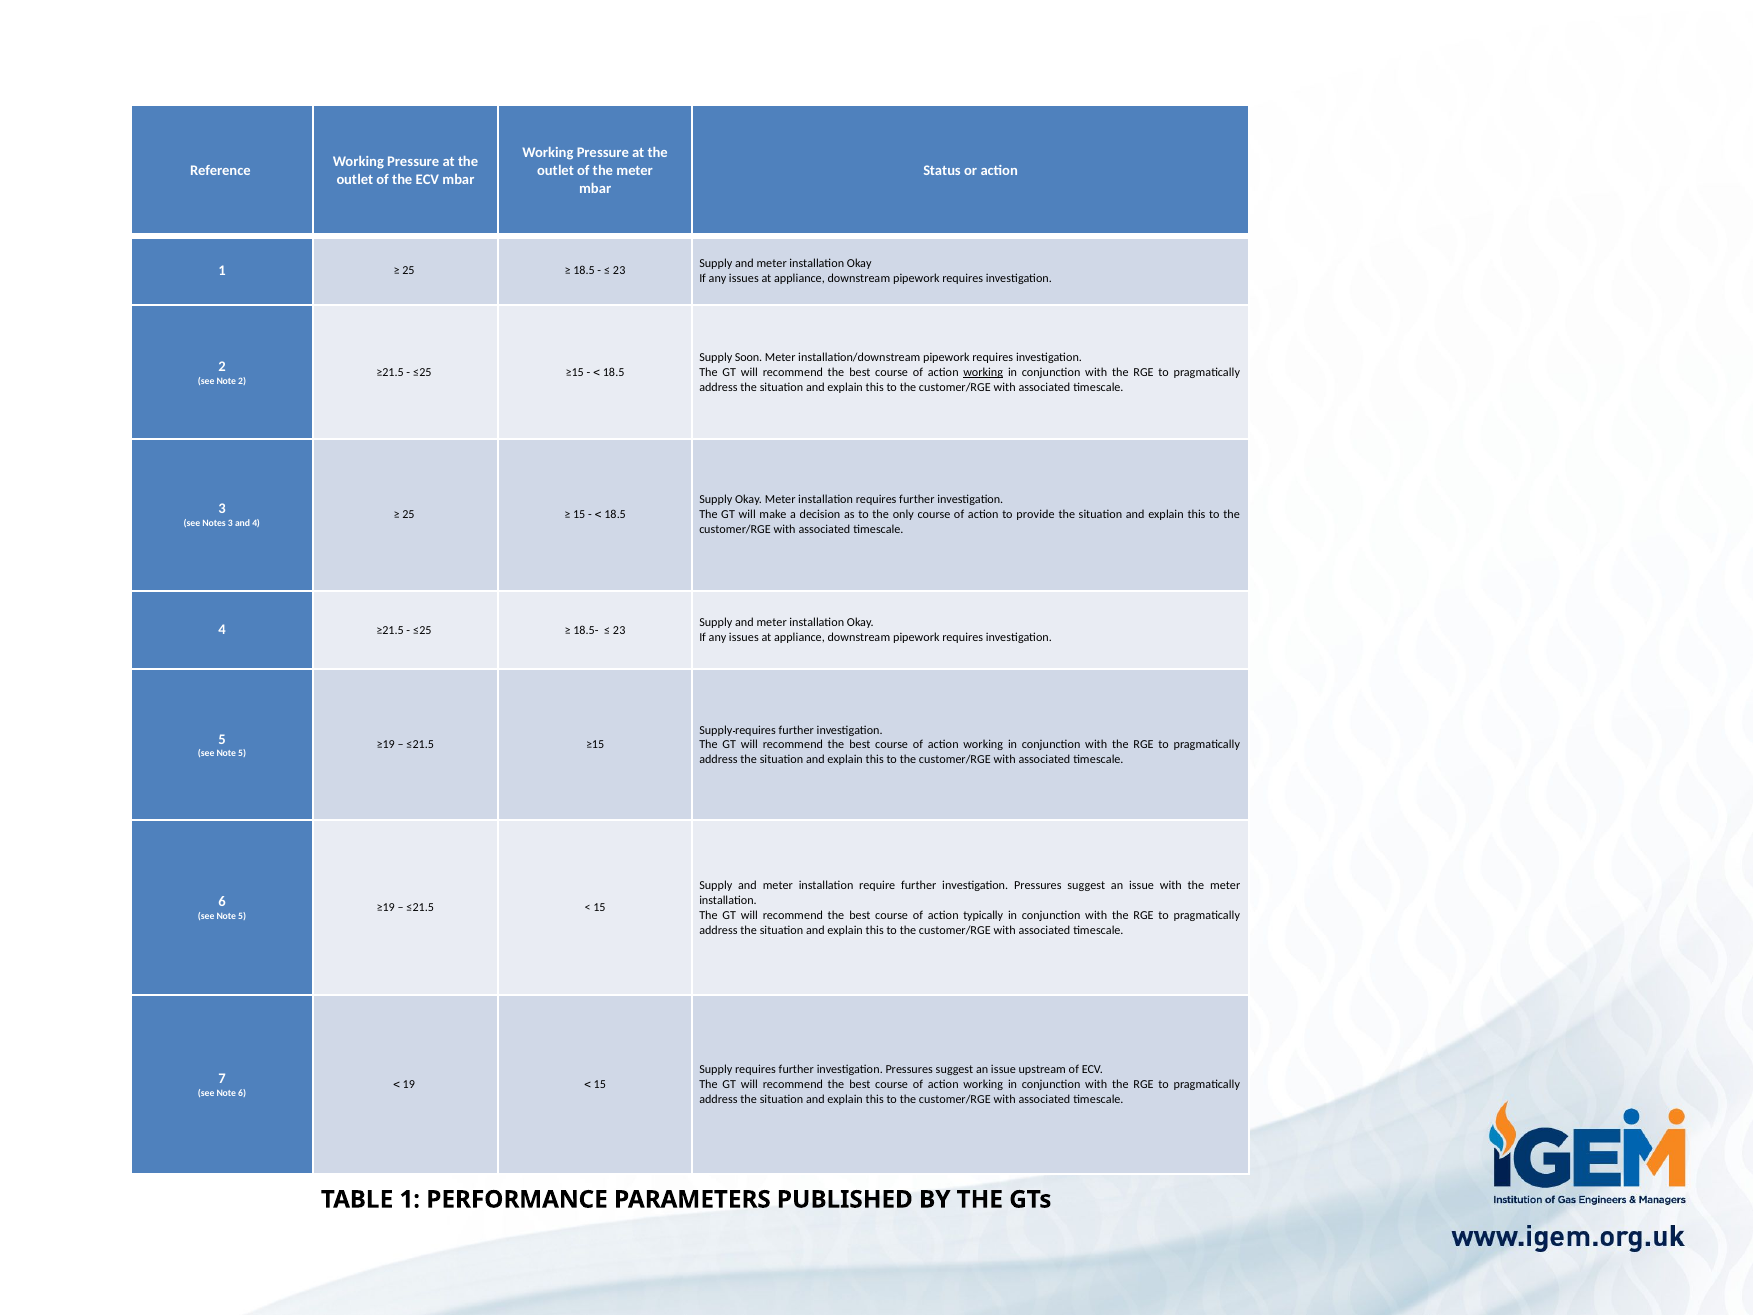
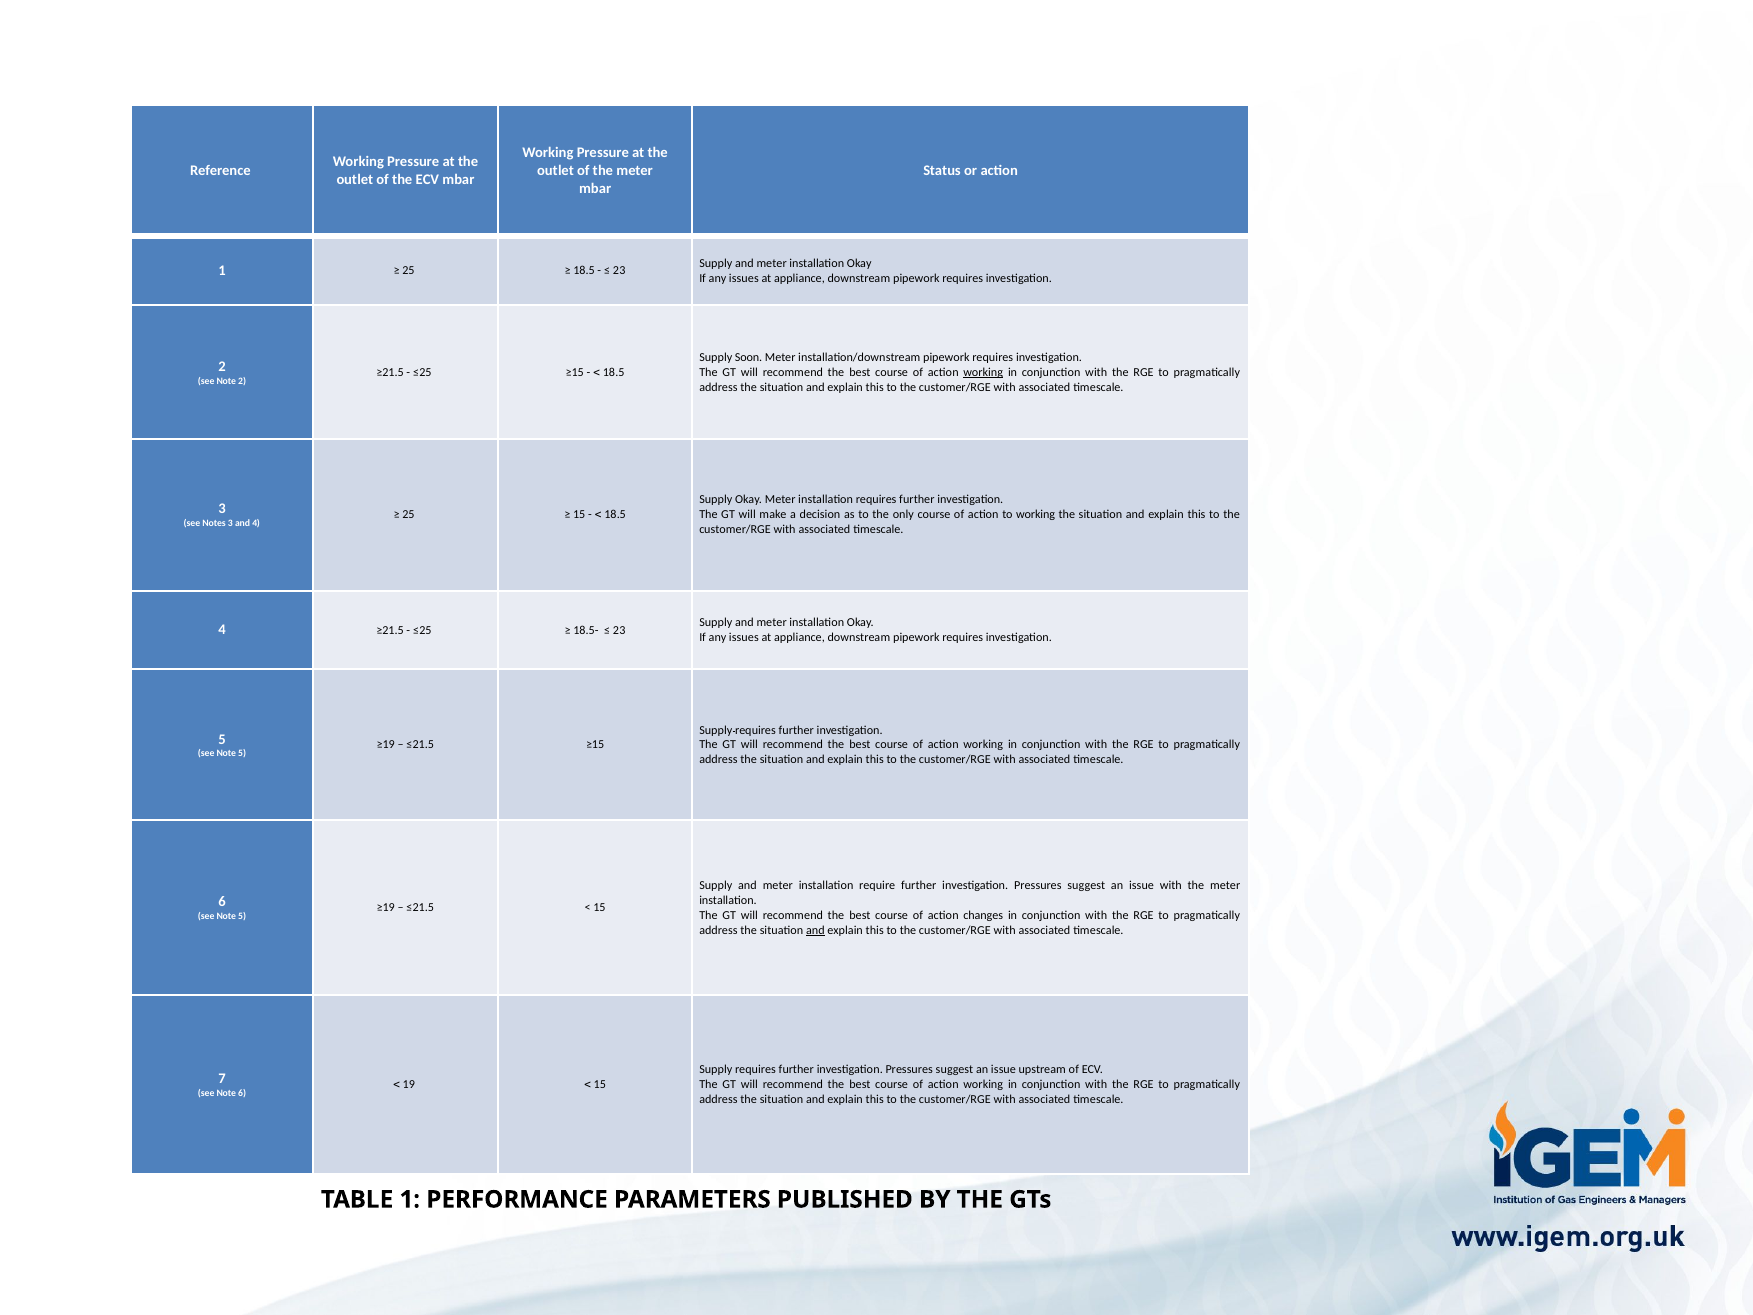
to provide: provide -> working (1036, 515)
typically: typically -> changes (983, 915)
and underline: none -> present (815, 930)
